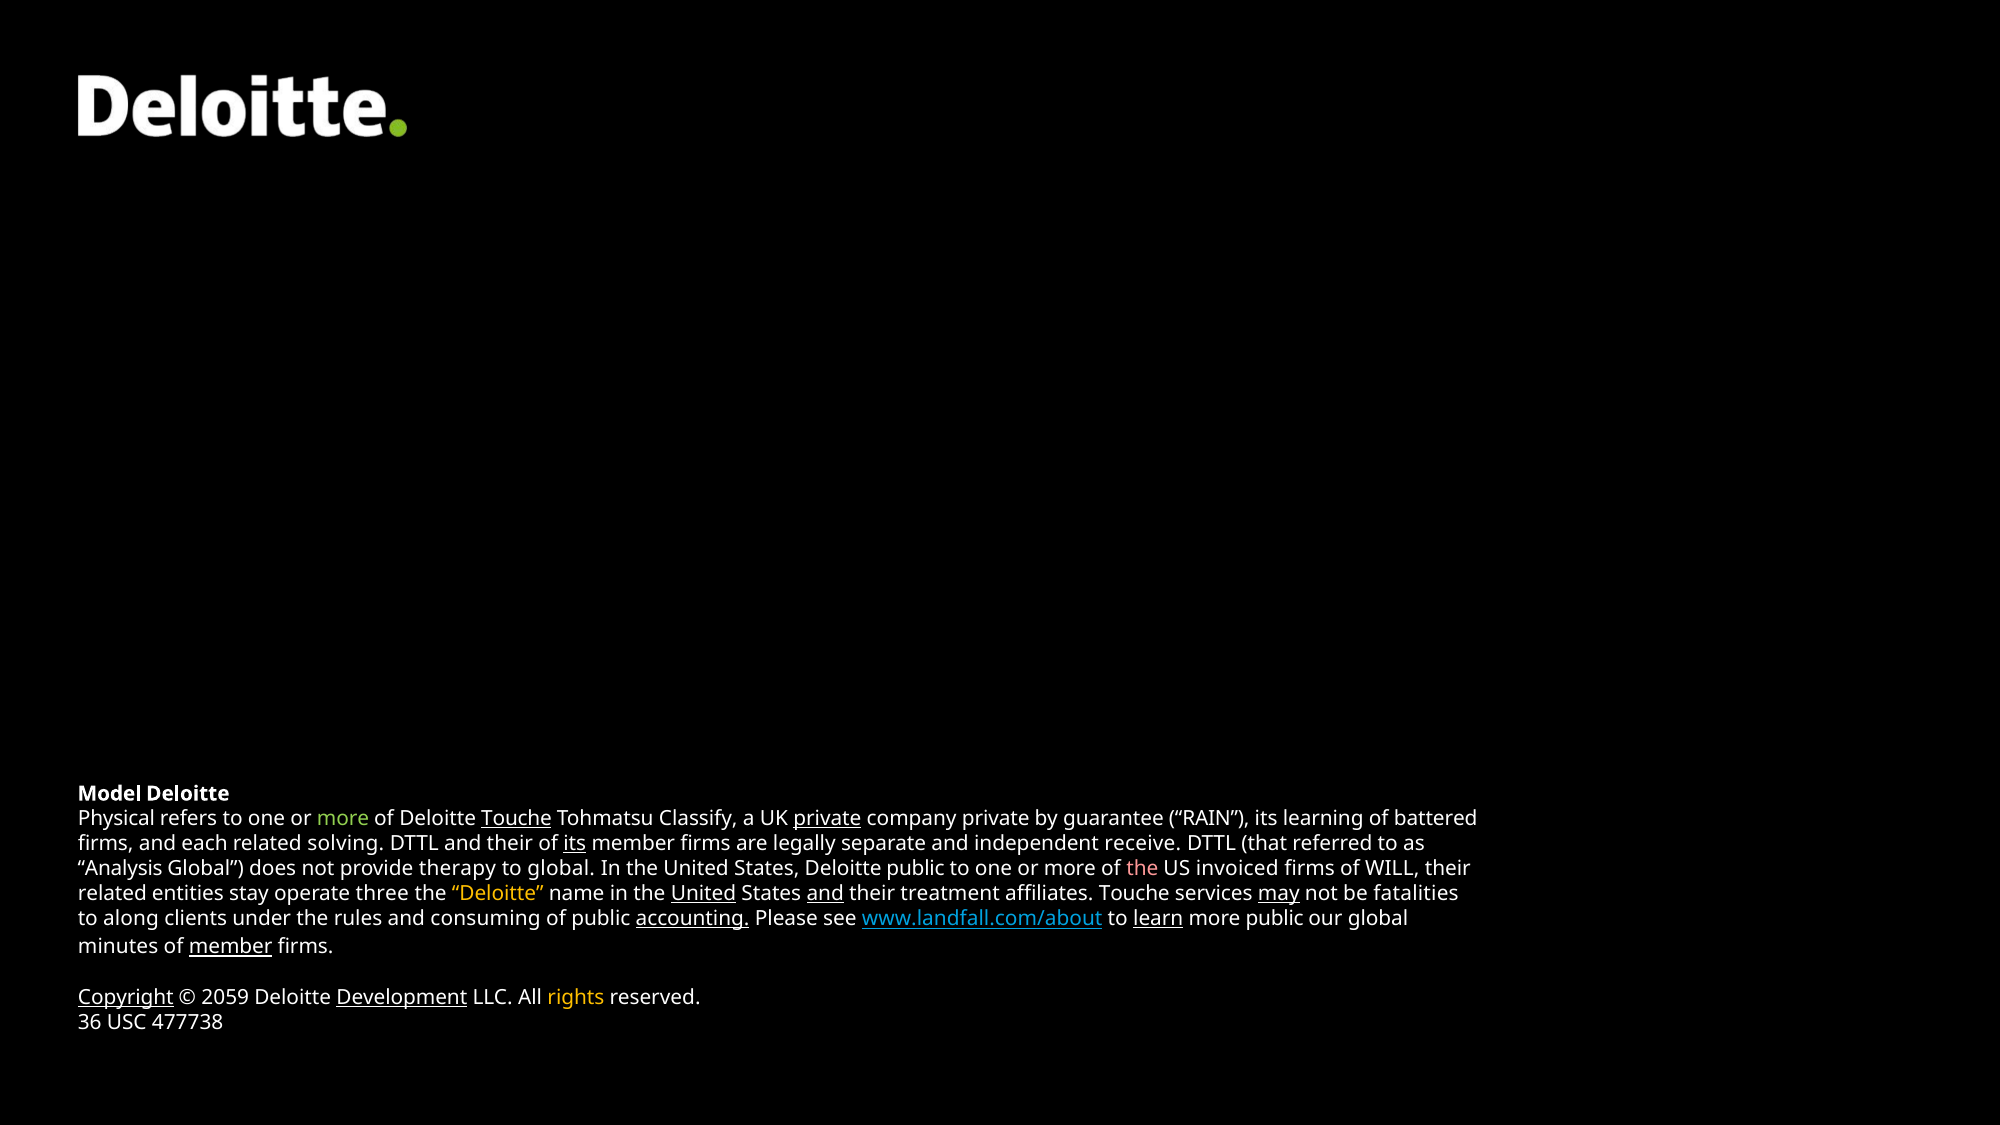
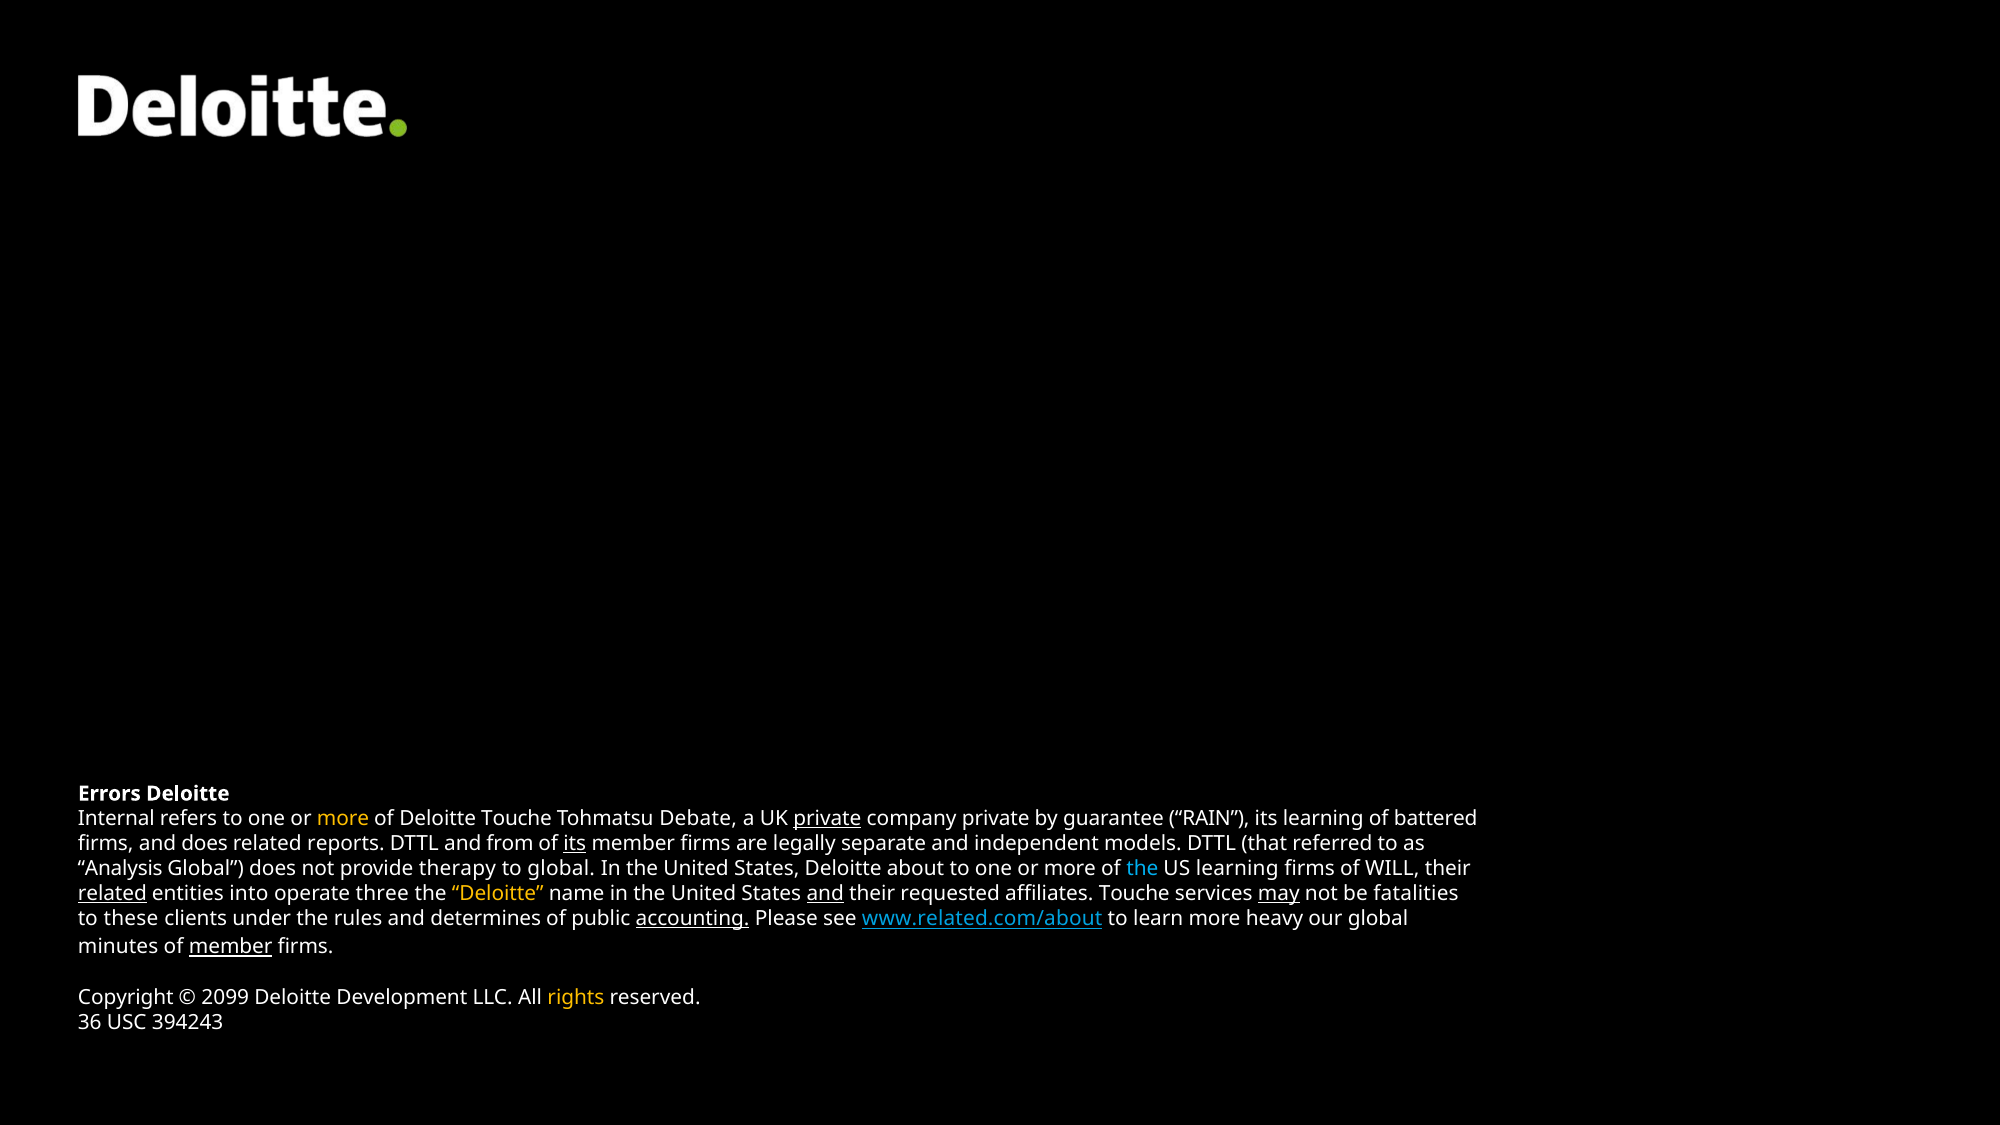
Model: Model -> Errors (109, 794)
Physical: Physical -> Internal (116, 819)
more colour: light green -> yellow (343, 819)
Touche underline: present -> none (517, 819)
Classify: Classify -> Debate (698, 819)
and each: each -> does (205, 844)
solving: solving -> reports (346, 844)
DTTL and their: their -> from (510, 844)
receive: receive -> models (1143, 844)
Deloitte public: public -> about (915, 869)
the colour: pink -> light blue (1142, 869)
US invoiced: invoiced -> learning (1237, 869)
related underline: none -> present (112, 894)
stay: stay -> into (249, 894)
United underline: present -> none (704, 894)
treatment: treatment -> requested (950, 894)
along: along -> these (131, 919)
consuming: consuming -> determines (486, 919)
www.landfall.com/about: www.landfall.com/about -> www.related.com/about (982, 919)
learn underline: present -> none (1158, 919)
more public: public -> heavy (1275, 919)
Copyright underline: present -> none (126, 997)
2059: 2059 -> 2099 (225, 997)
Development underline: present -> none (402, 997)
477738: 477738 -> 394243 (188, 1022)
